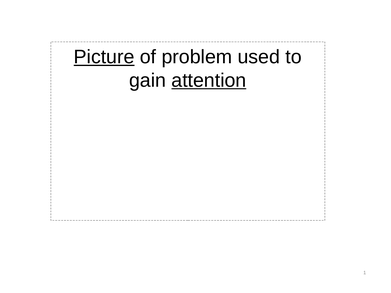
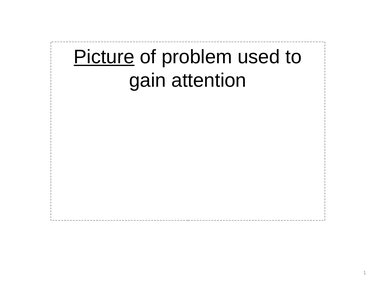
attention underline: present -> none (209, 80)
